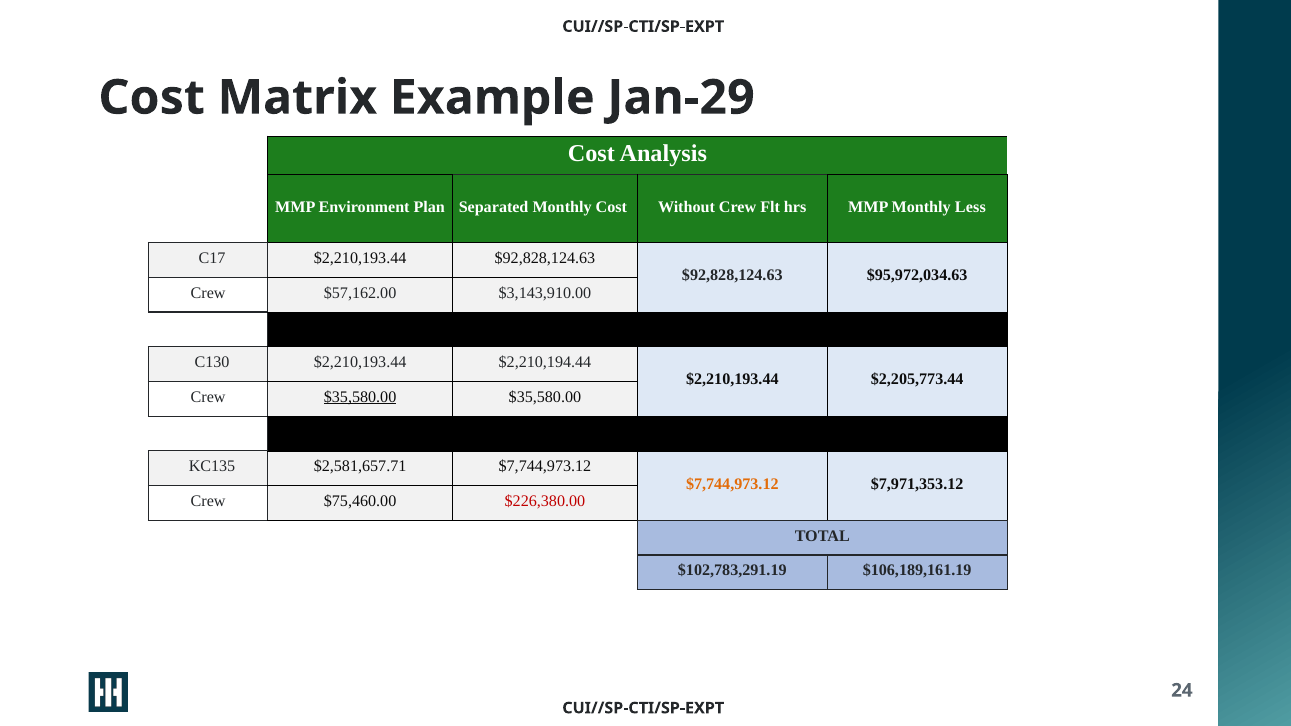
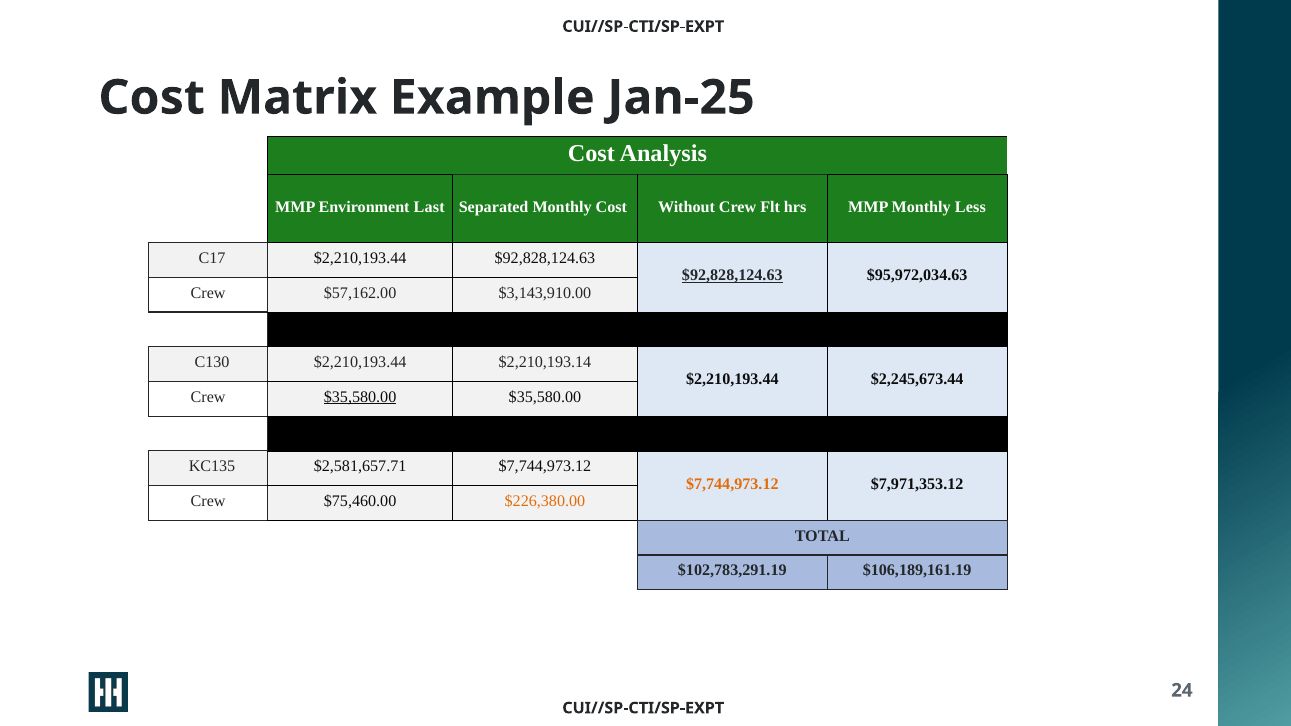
Jan-29: Jan-29 -> Jan-25 (681, 98)
Plan: Plan -> Last (429, 207)
$92,828,124.63 underline: none -> present (732, 275)
$2,210,194.44: $2,210,194.44 -> $2,210,193.14 (545, 362)
$2,205,773.44: $2,205,773.44 -> $2,245,673.44 (917, 380)
$226,380.00 colour: red -> orange (545, 501)
